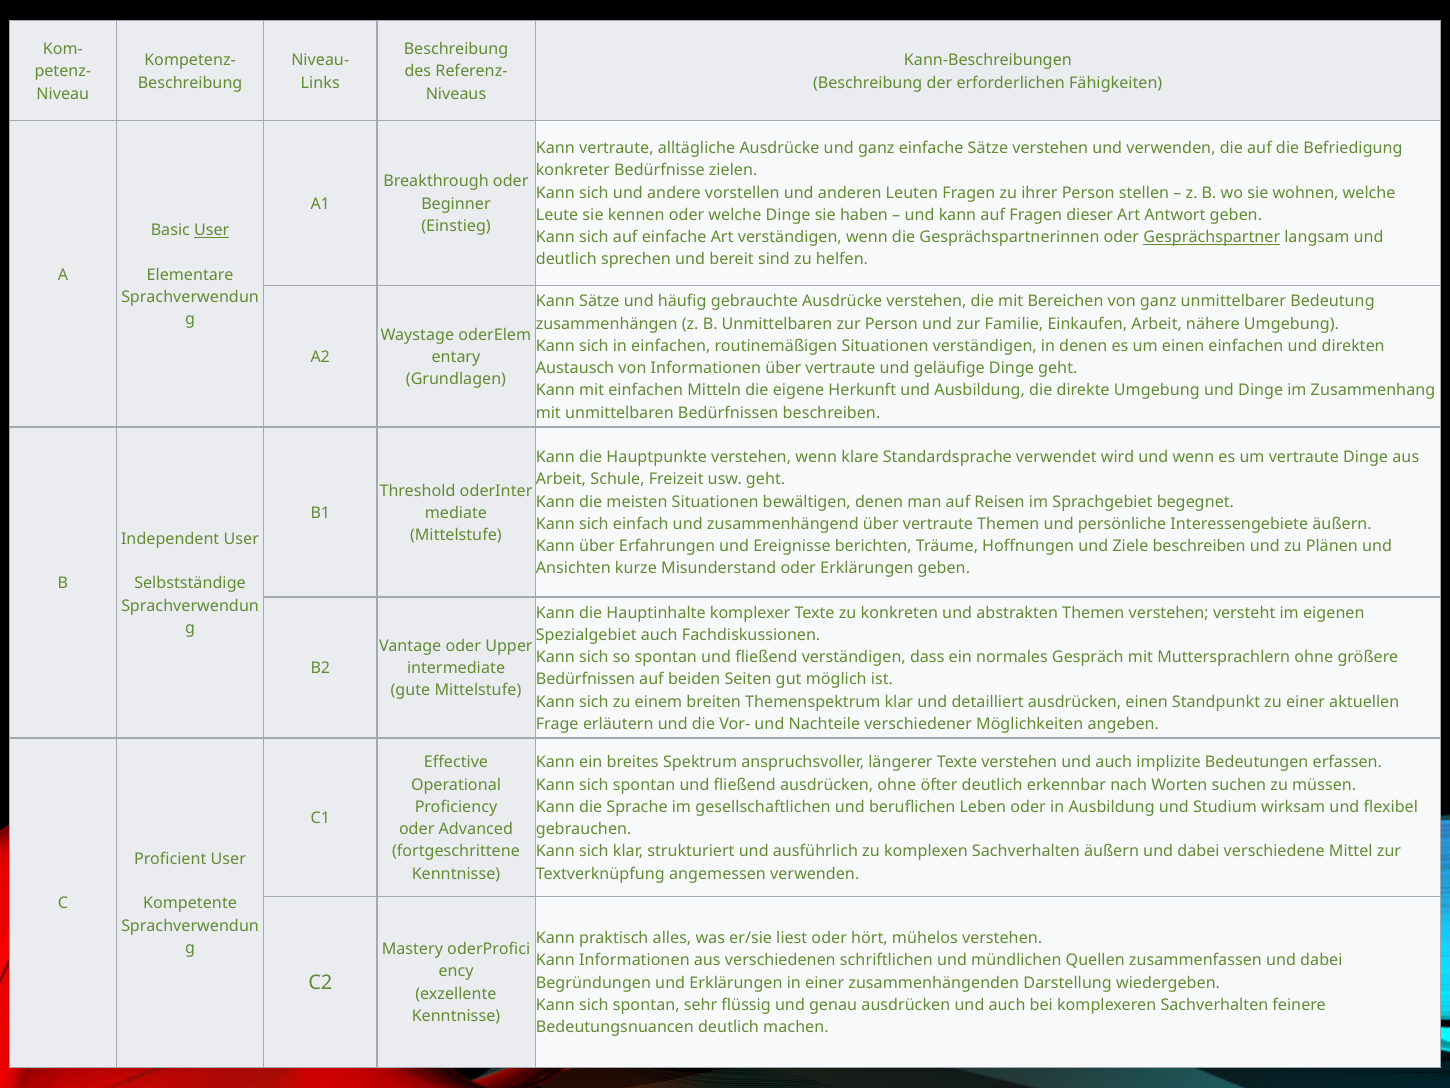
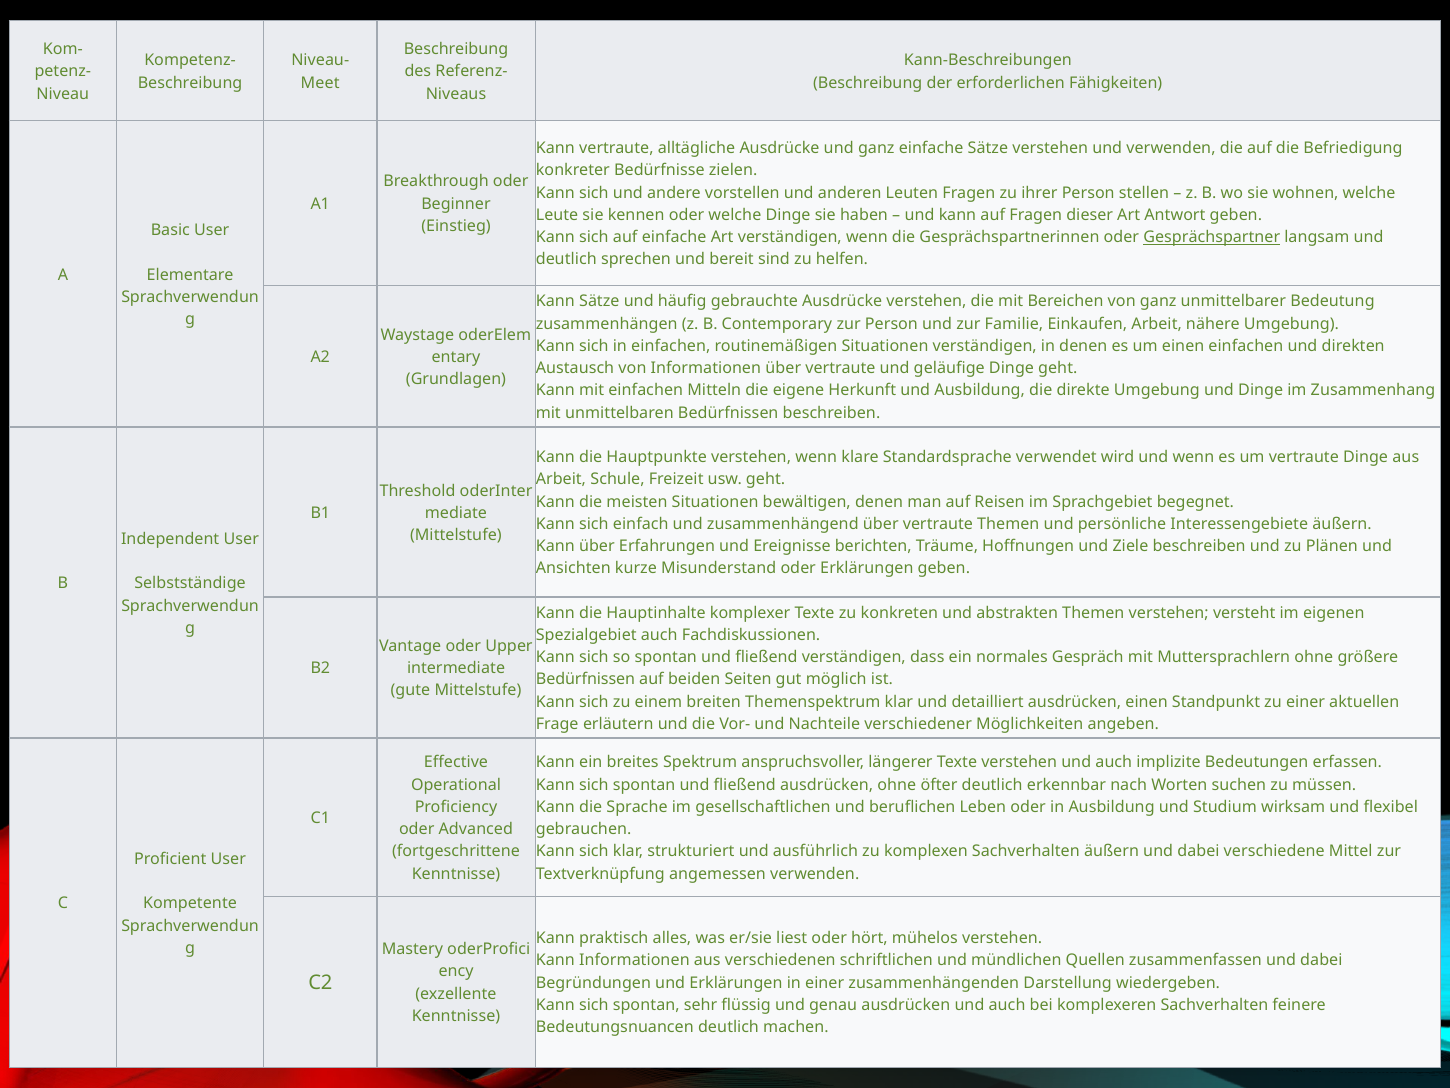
Links: Links -> Meet (320, 83)
User underline: present -> none (212, 230)
B Unmittelbaren: Unmittelbaren -> Contemporary (777, 324)
